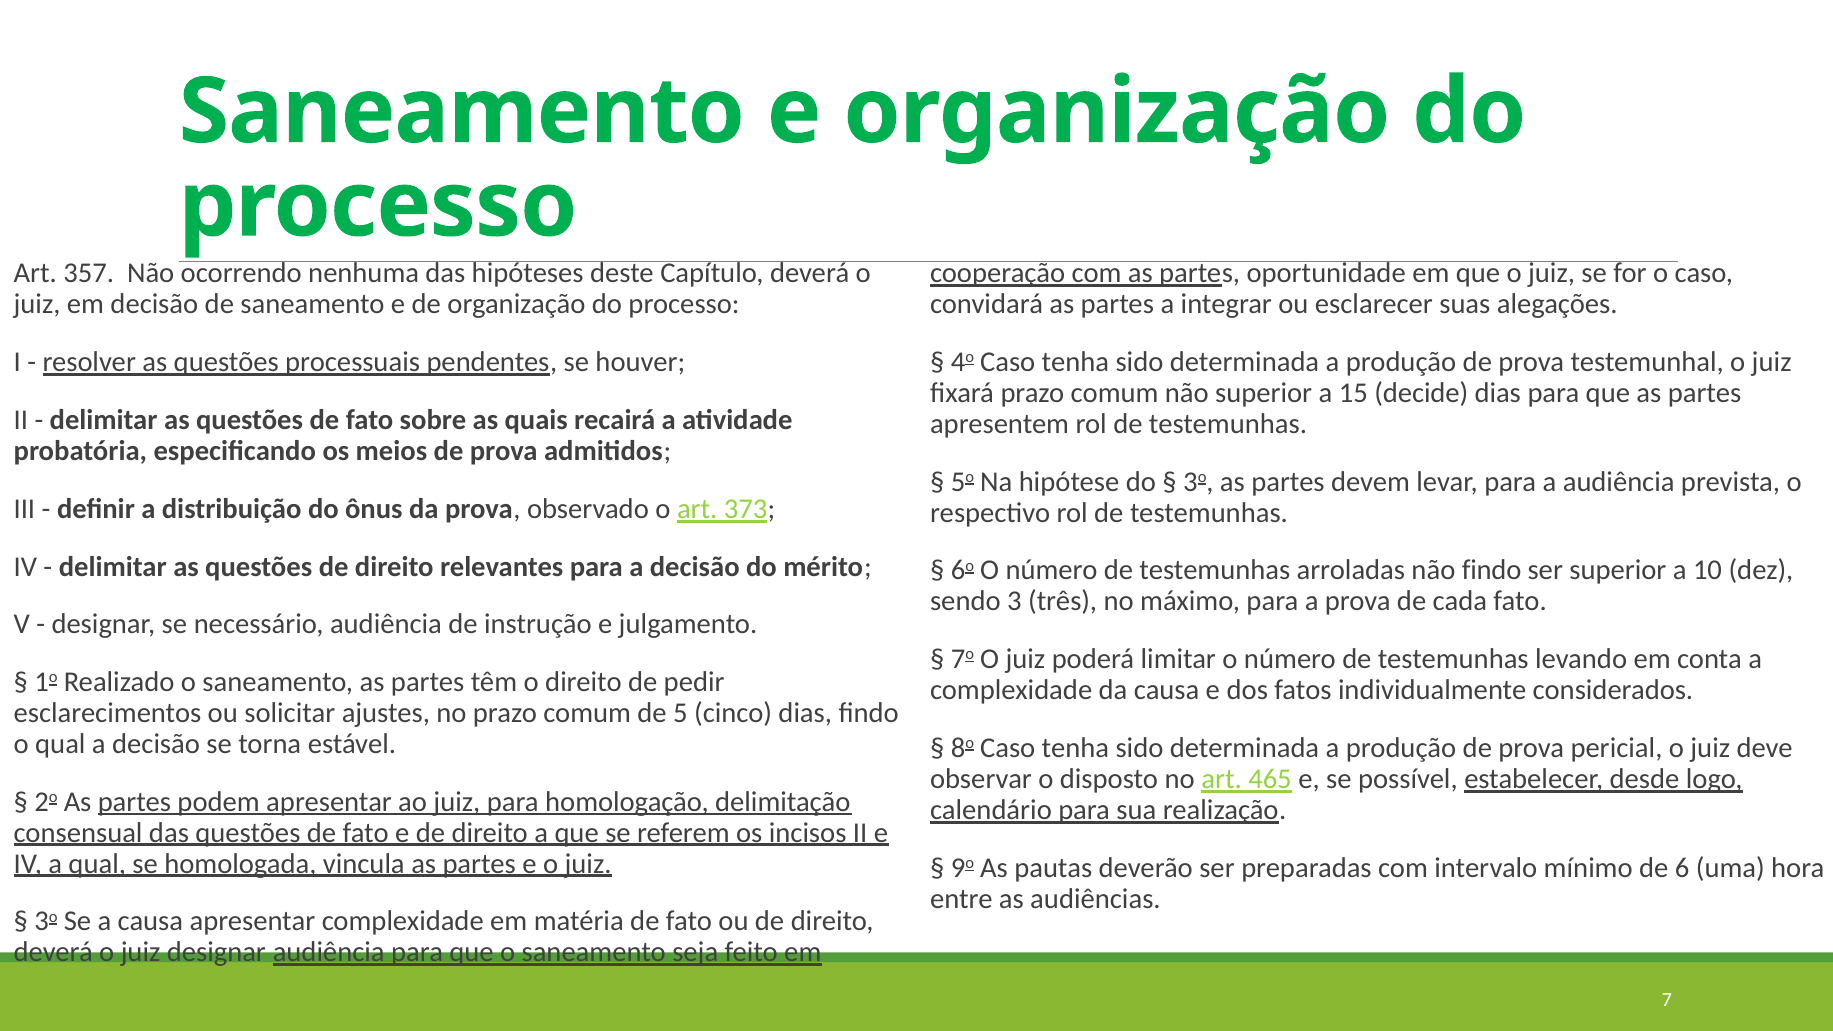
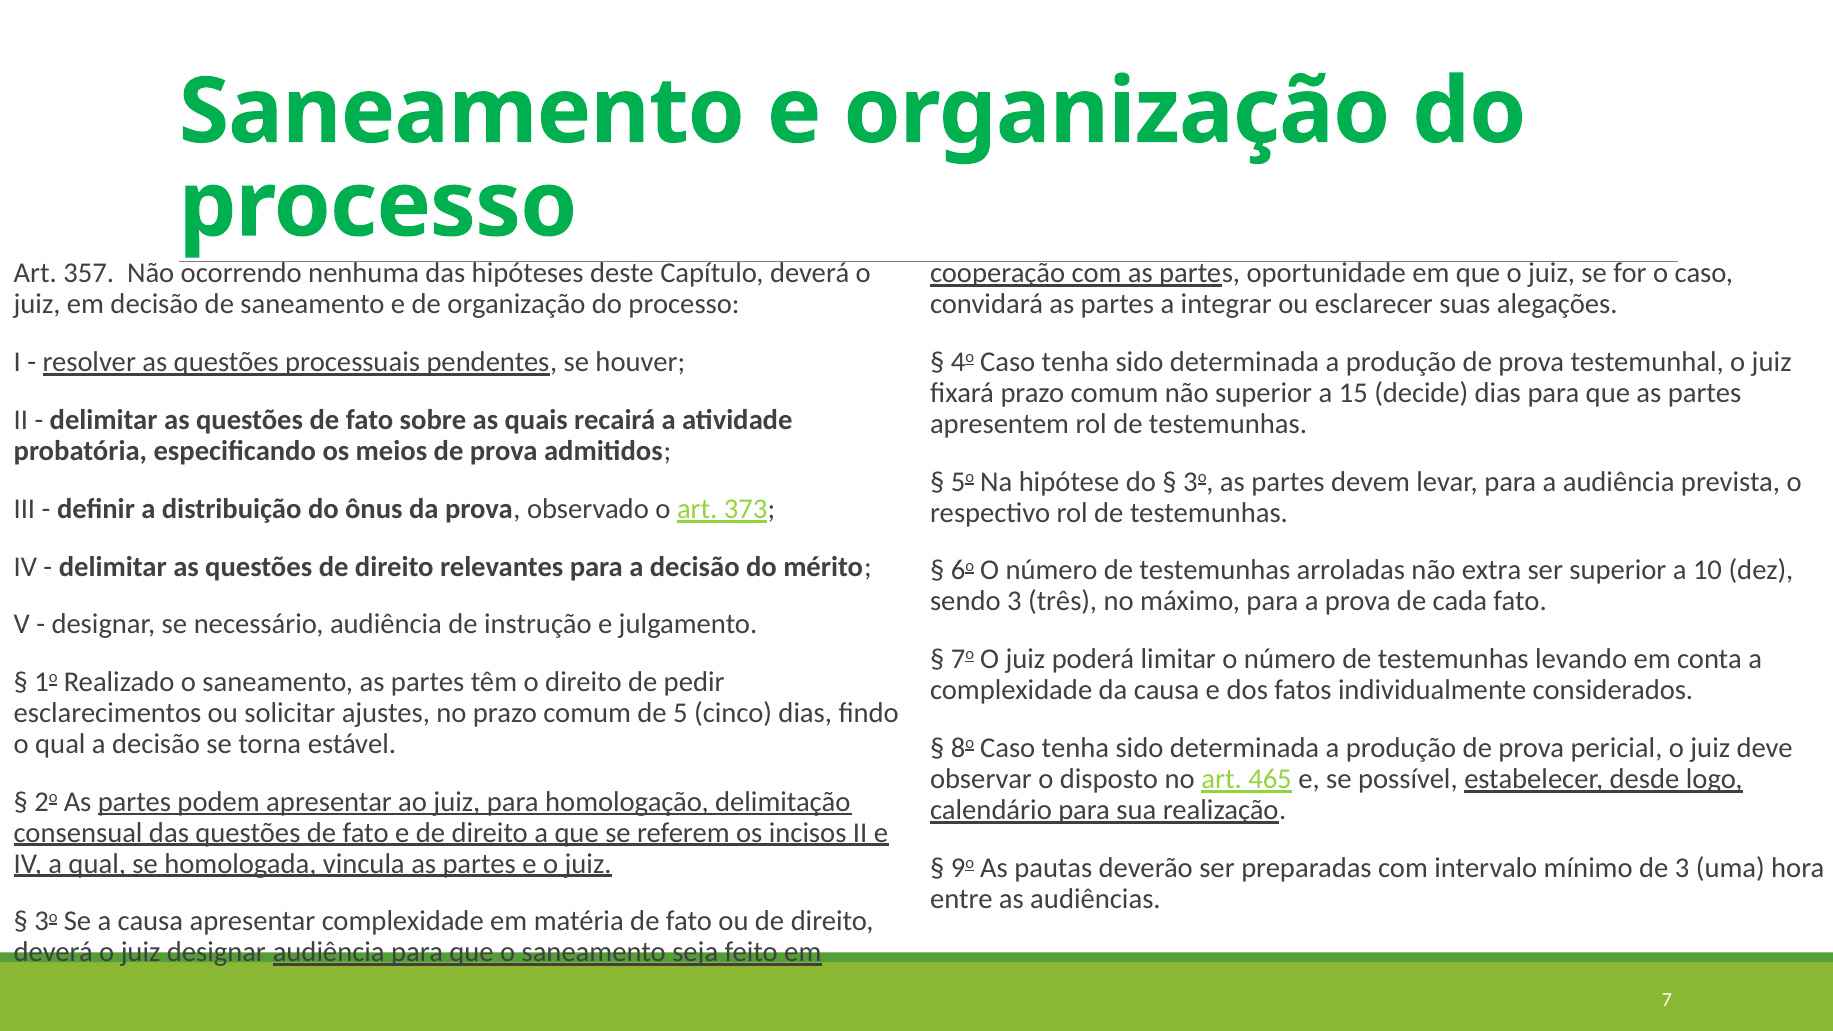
não findo: findo -> extra (1492, 570)
de 6: 6 -> 3 (1682, 868)
